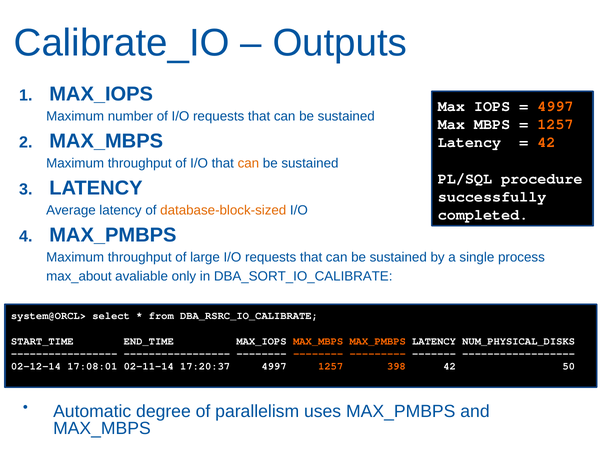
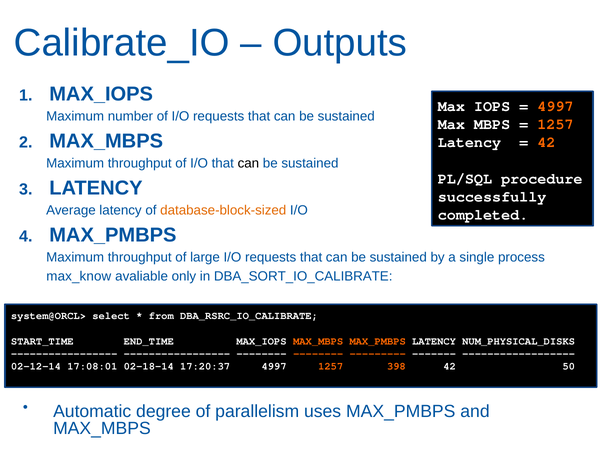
can colour: orange -> black (248, 163)
max_about: max_about -> max_know (79, 276)
02-11-14: 02-11-14 -> 02-18-14 (149, 366)
